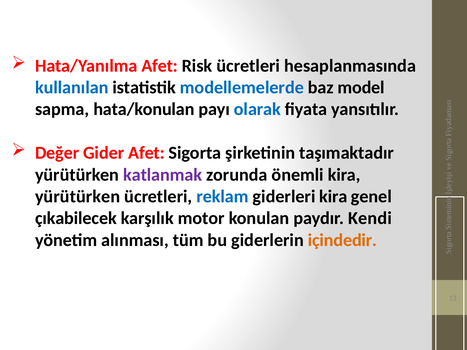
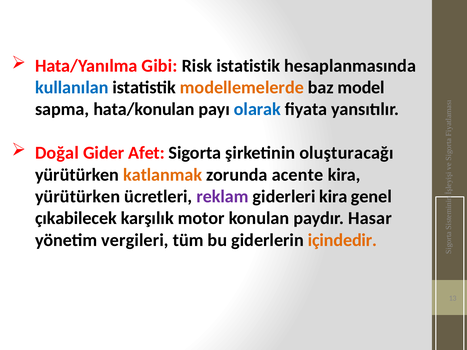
Hata/Yanılma Afet: Afet -> Gibi (160, 66)
Risk ücretleri: ücretleri -> istatistik (248, 66)
modellemelerde colour: blue -> orange (242, 88)
Değer: Değer -> Doğal (57, 153)
taşımaktadır: taşımaktadır -> oluşturacağı (346, 153)
katlanmak colour: purple -> orange (163, 175)
önemli: önemli -> acente (298, 175)
reklam colour: blue -> purple (223, 197)
Kendi: Kendi -> Hasar (370, 218)
alınması: alınması -> vergileri (135, 240)
